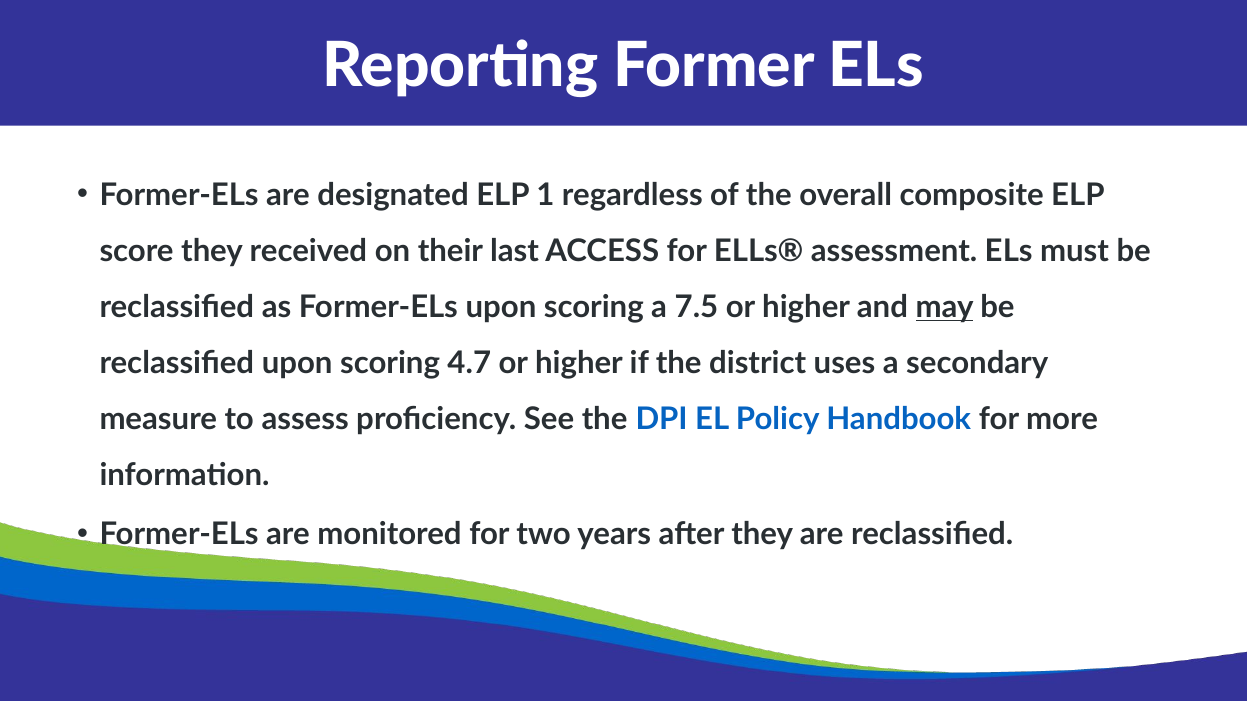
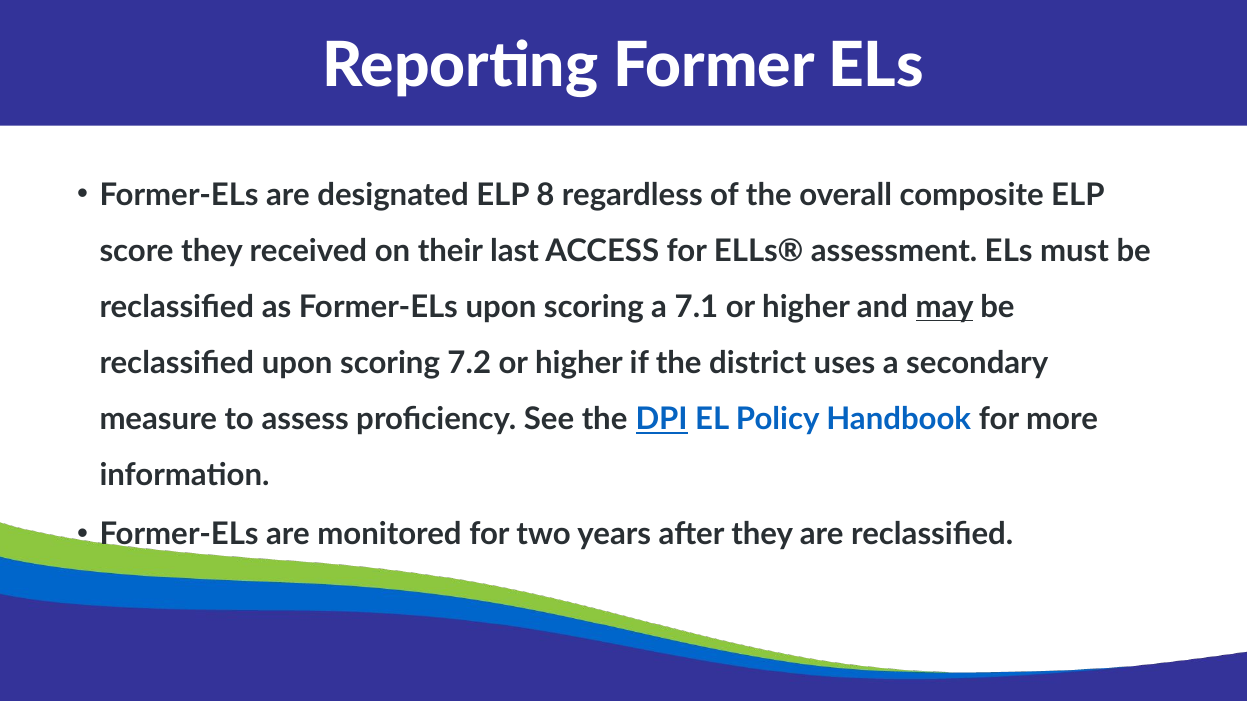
1: 1 -> 8 (545, 195)
7.5: 7.5 -> 7.1 (696, 307)
4.7: 4.7 -> 7.2 (469, 363)
DPI underline: none -> present (662, 420)
